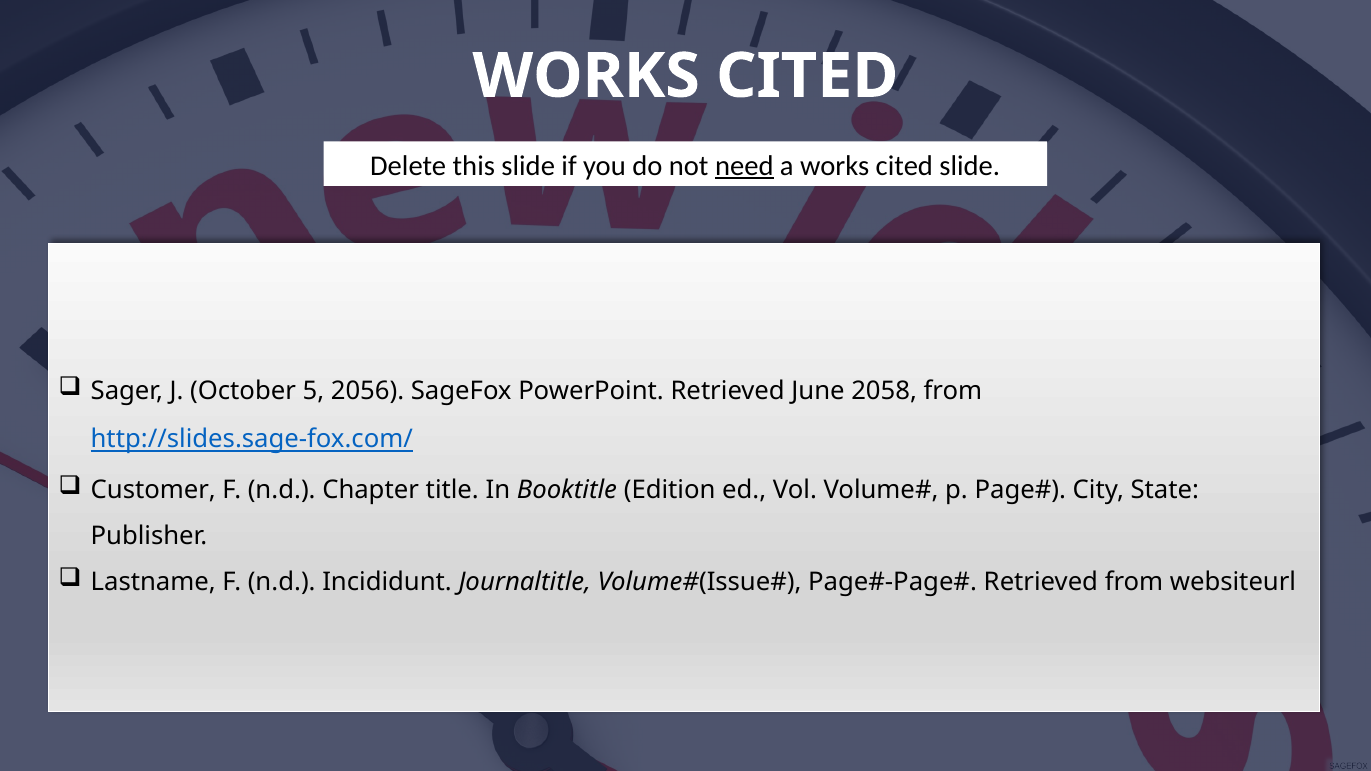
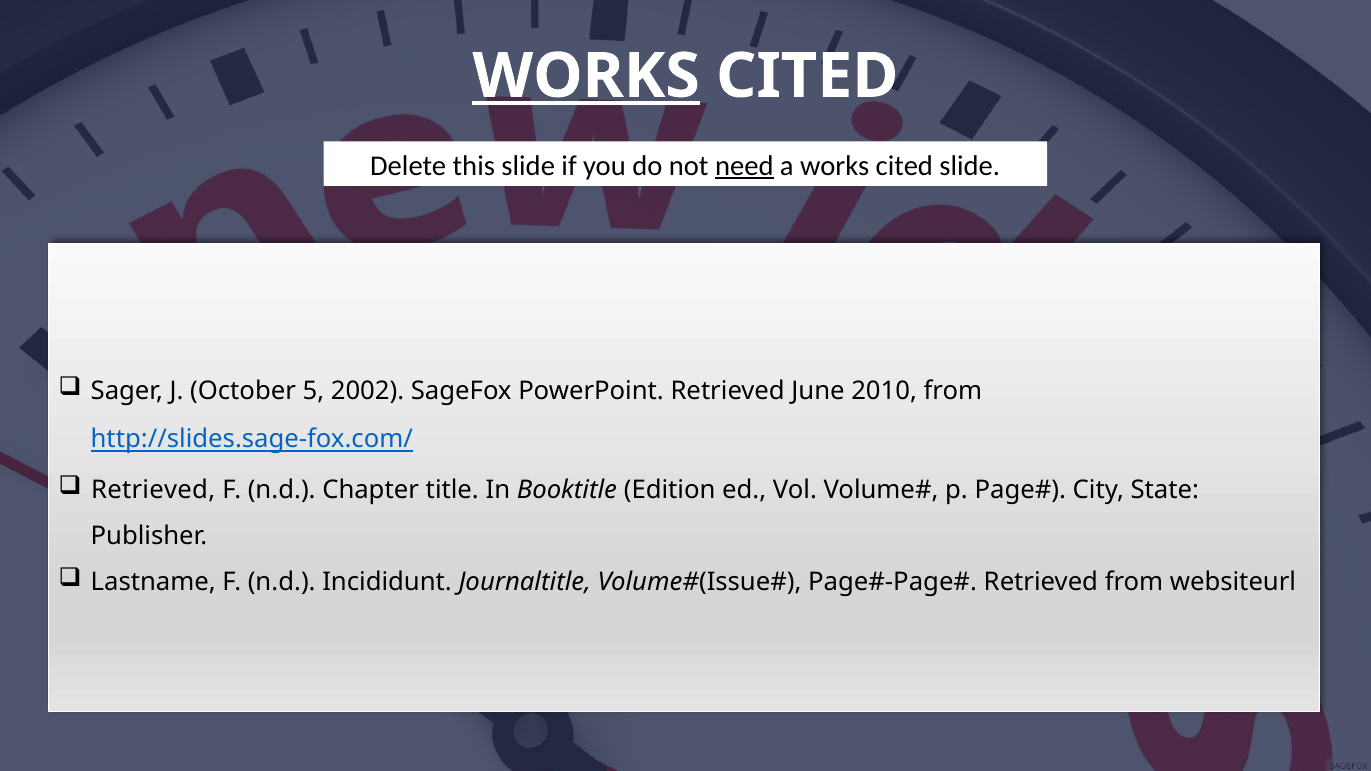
WORKS underline: none -> present (586, 76)
2056: 2056 -> 2002 (367, 391)
2058: 2058 -> 2010 (884, 391)
Customer: Customer -> Retrieved (153, 490)
